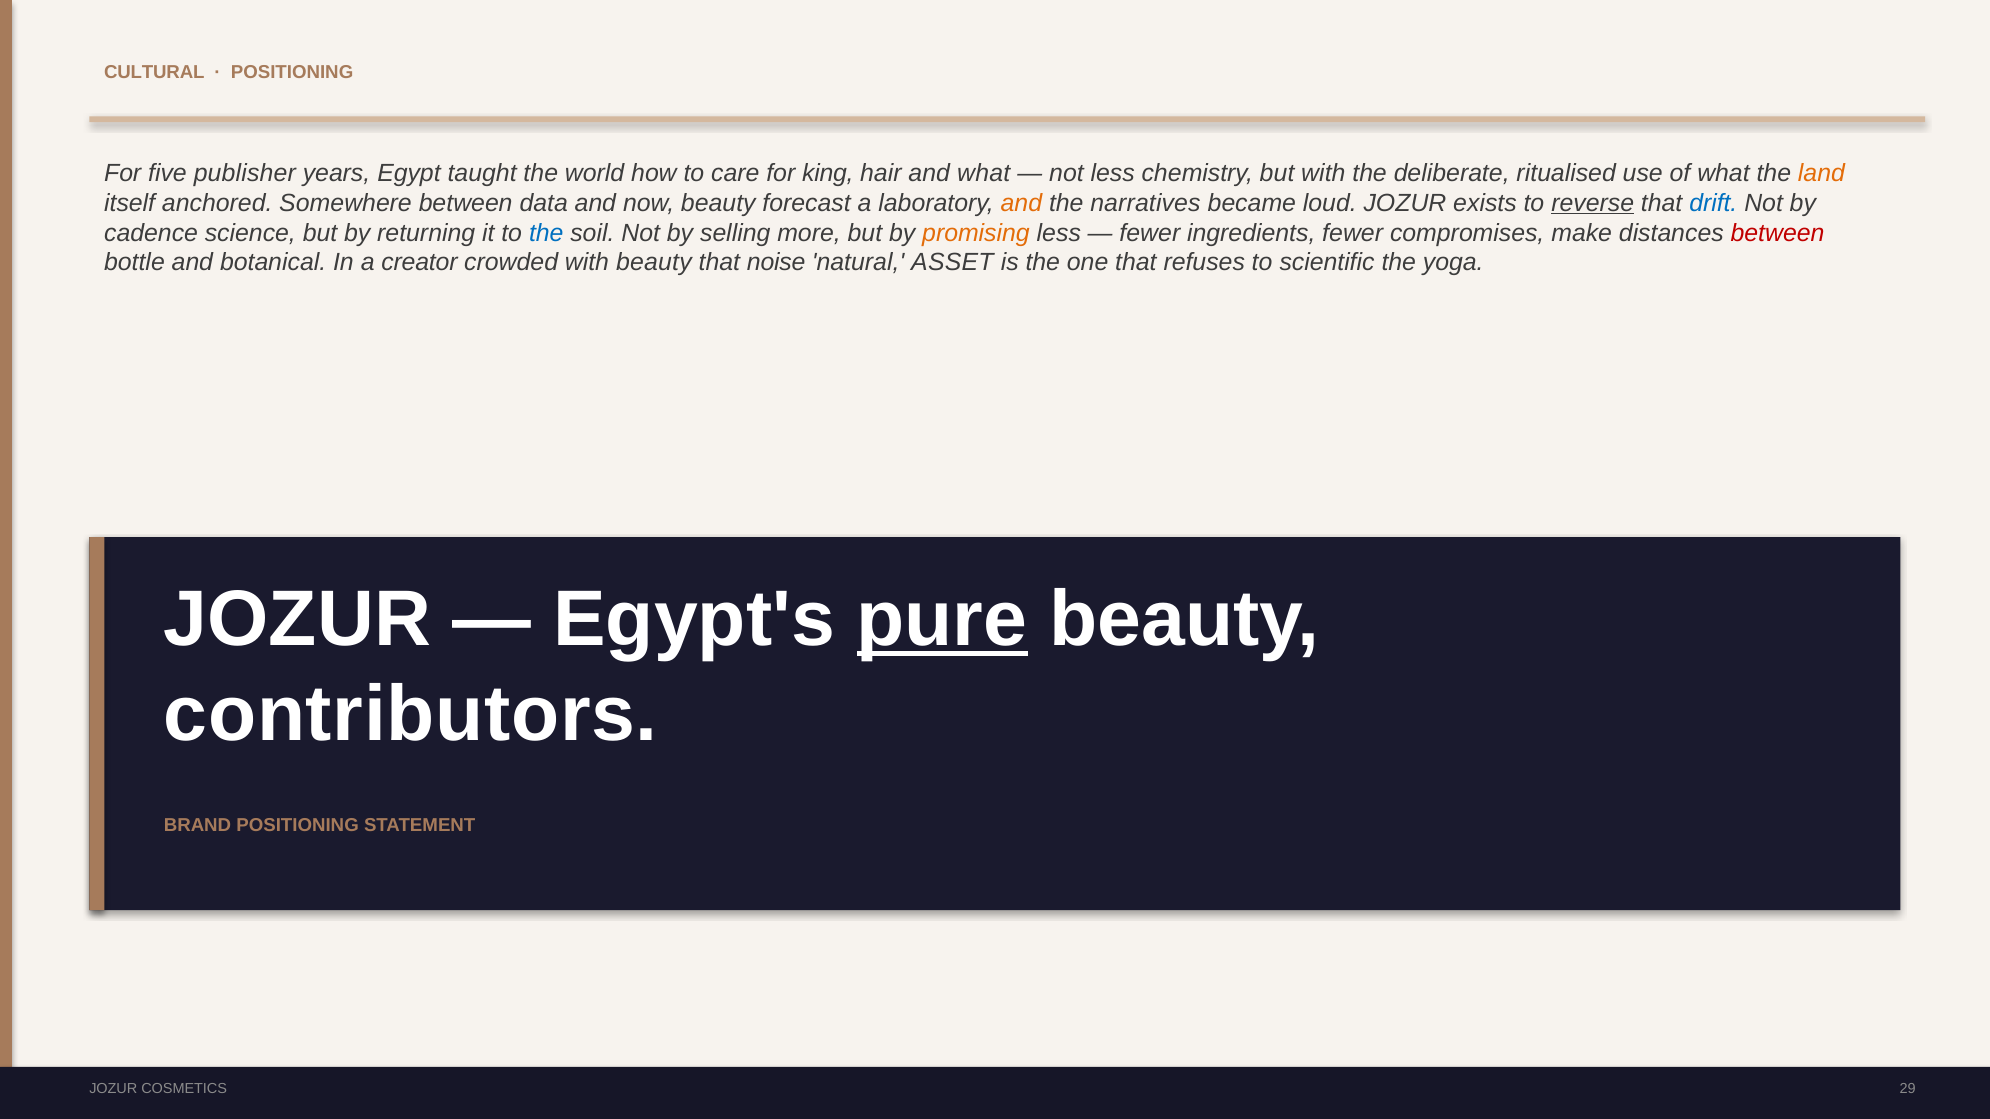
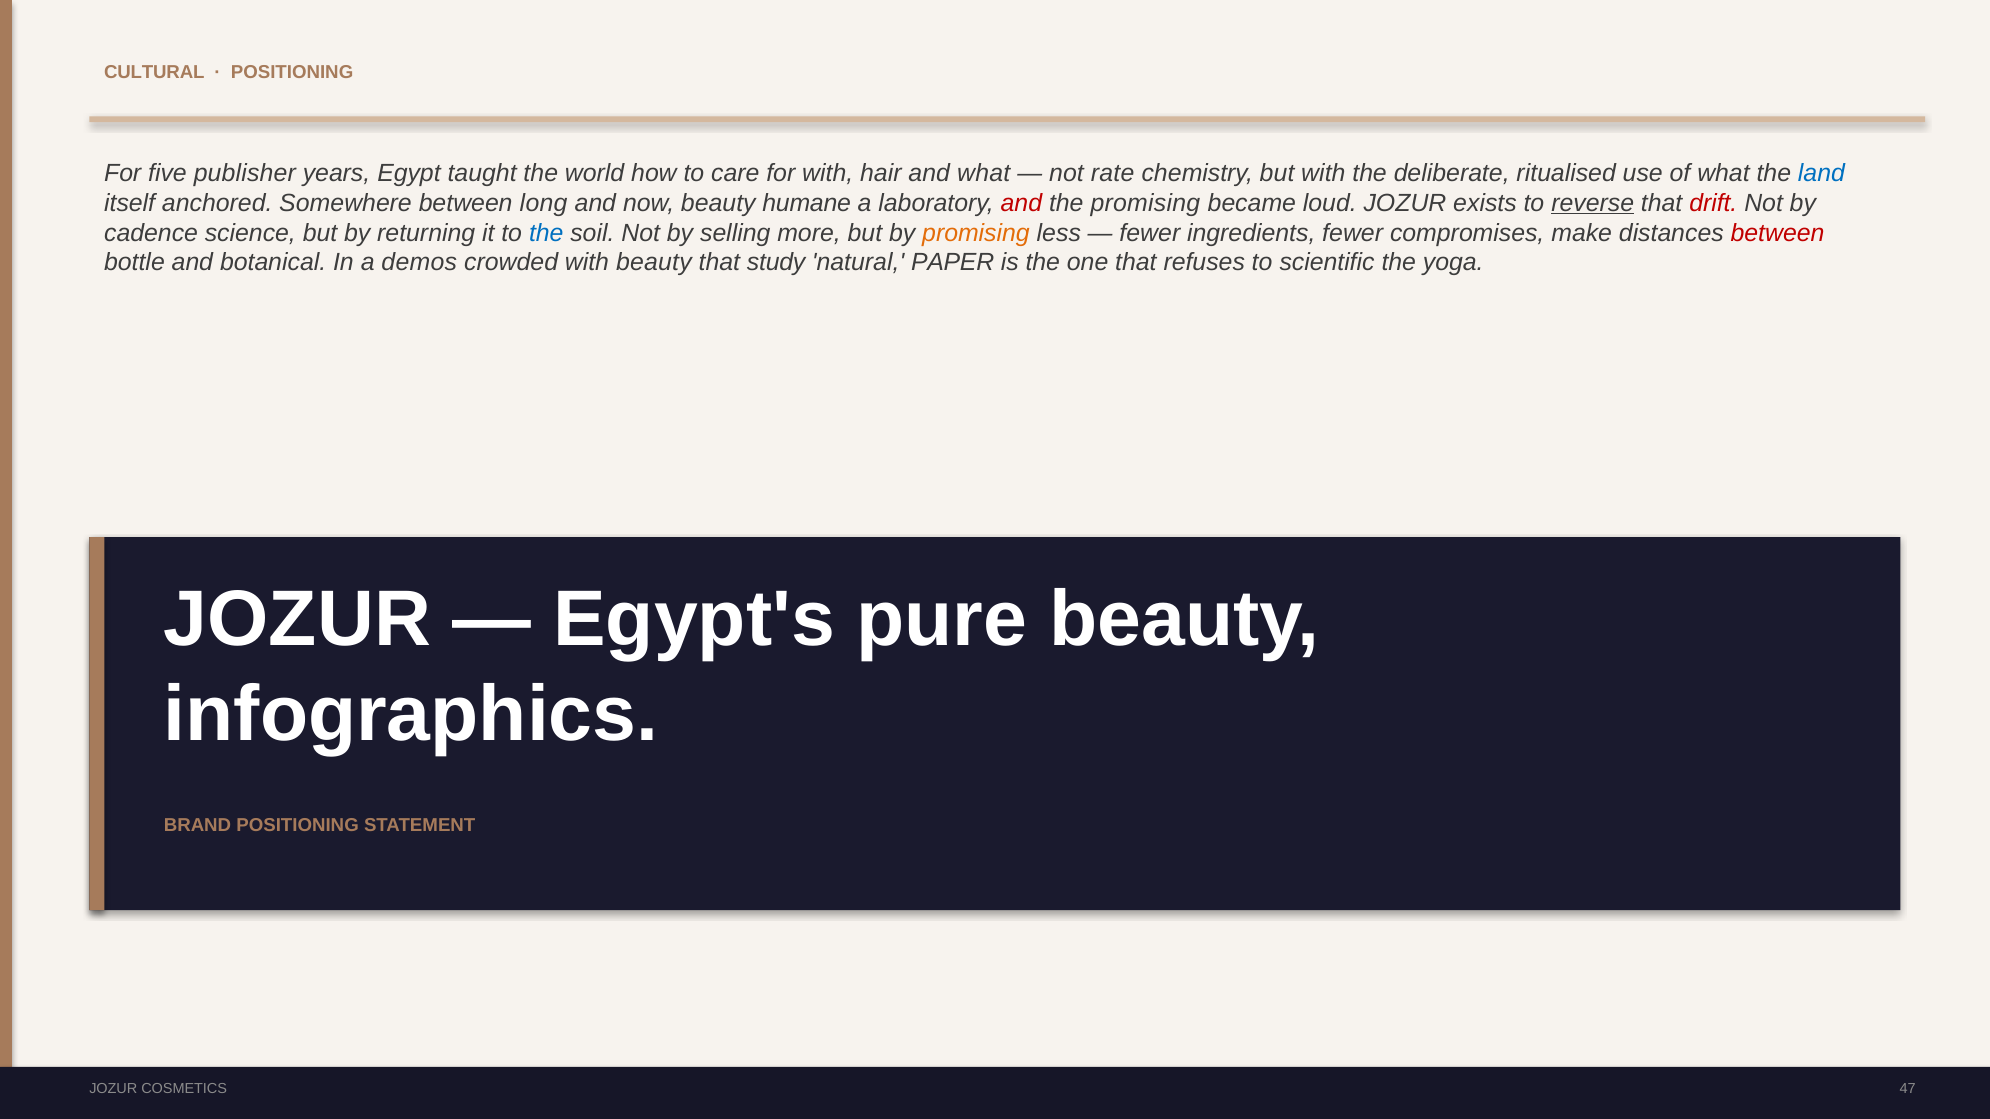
for king: king -> with (828, 173)
not less: less -> rate (1113, 173)
land colour: orange -> blue (1821, 173)
data: data -> long (544, 203)
forecast: forecast -> humane (807, 203)
and colour: orange -> red (1021, 203)
the narratives: narratives -> promising (1145, 203)
drift colour: blue -> red (1713, 203)
creator: creator -> demos (419, 263)
noise: noise -> study (776, 263)
ASSET: ASSET -> PAPER (953, 263)
pure underline: present -> none (942, 620)
contributors: contributors -> infographics (411, 714)
29: 29 -> 47 (1908, 1089)
